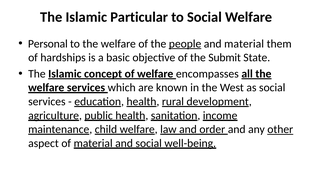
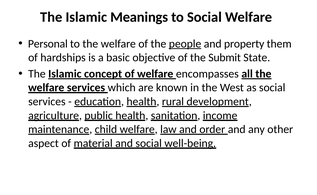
Particular: Particular -> Meanings (139, 17)
and material: material -> property (244, 44)
other underline: present -> none (280, 129)
